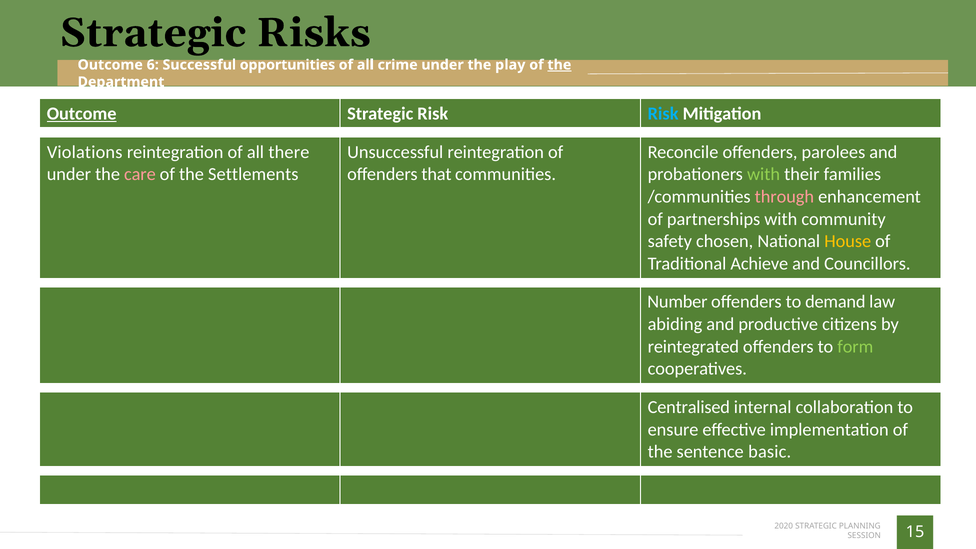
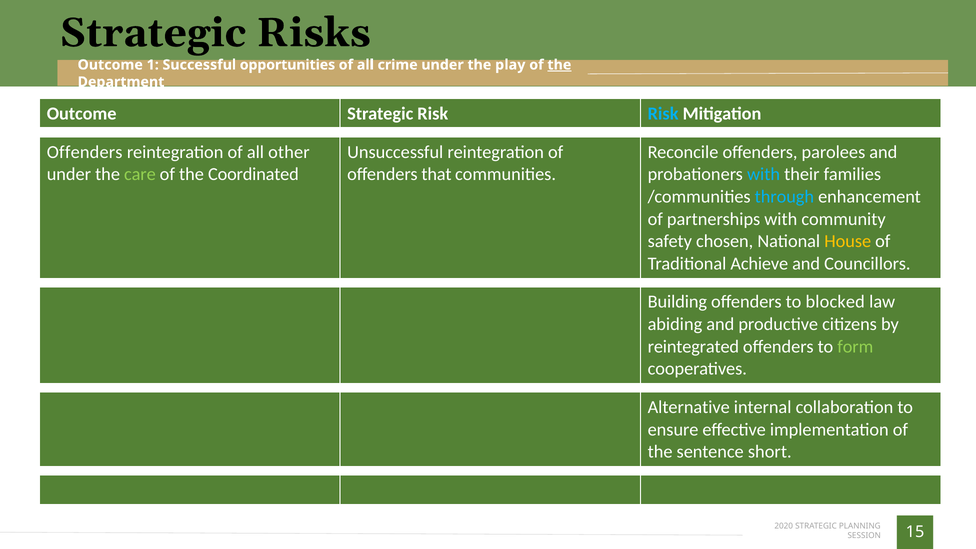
6: 6 -> 1 (153, 65)
Outcome underline: present -> none (82, 114)
Violations: Violations -> Offenders (85, 152)
there: there -> other (289, 152)
care colour: pink -> light green (140, 174)
Settlements: Settlements -> Coordinated (253, 174)
with colour: light green -> light blue (764, 174)
through colour: pink -> light blue (784, 197)
Number: Number -> Building (677, 302)
demand: demand -> blocked (835, 302)
Centralised: Centralised -> Alternative (689, 407)
basic: basic -> short (770, 452)
